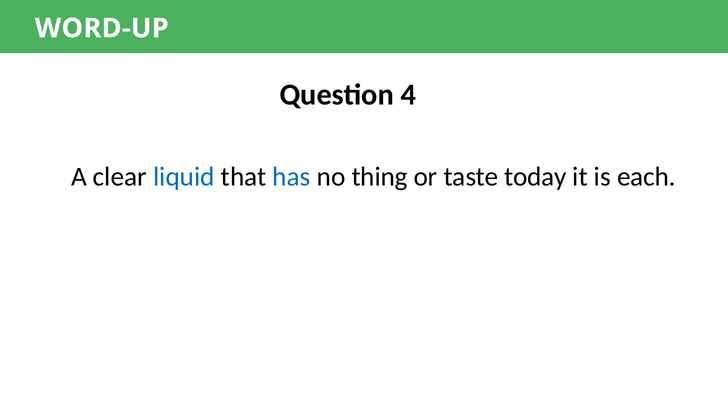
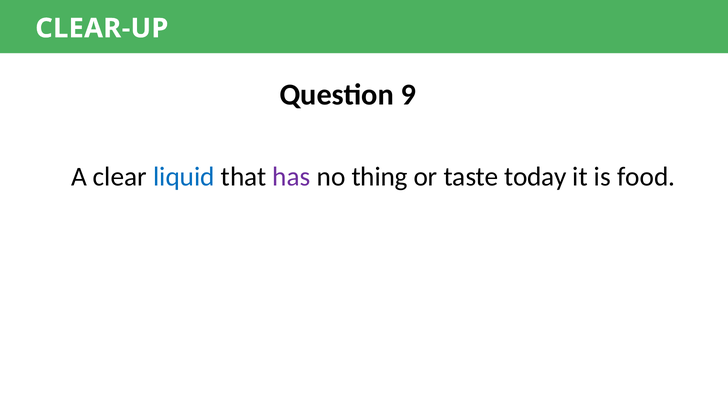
WORD-UP: WORD-UP -> CLEAR-UP (102, 28)
4: 4 -> 9 (408, 95)
has colour: blue -> purple (292, 177)
each: each -> food (646, 177)
